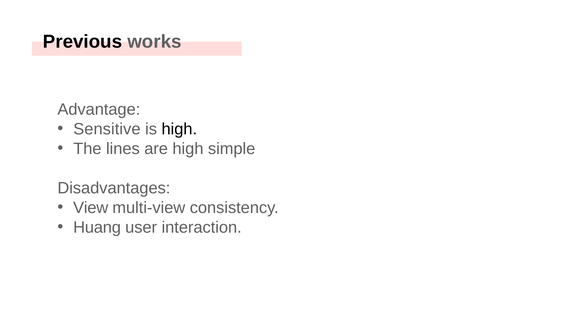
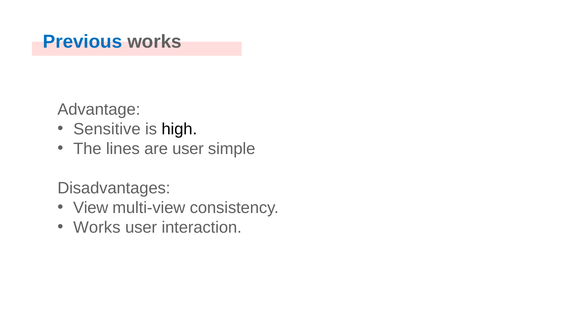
Previous colour: black -> blue (83, 42)
are high: high -> user (188, 149)
Huang: Huang -> Works (97, 228)
